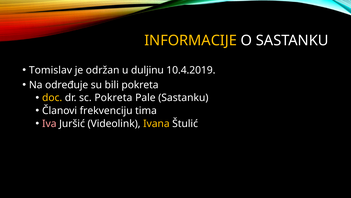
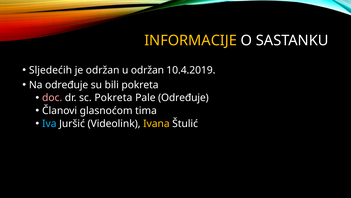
Tomislav: Tomislav -> Sljedećih (51, 70)
u duljinu: duljinu -> održan (147, 70)
doc colour: yellow -> pink (52, 98)
Pale Sastanku: Sastanku -> Određuje (183, 98)
frekvenciju: frekvenciju -> glasnoćom (106, 110)
Iva colour: pink -> light blue (49, 123)
